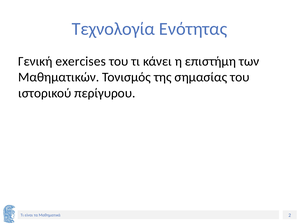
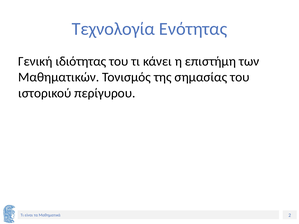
exercises: exercises -> ιδιότητας (81, 61)
